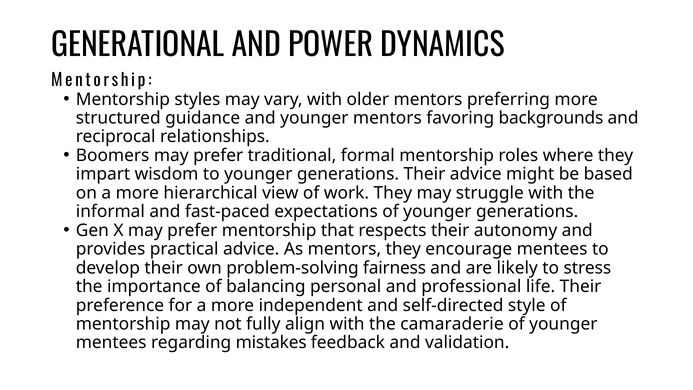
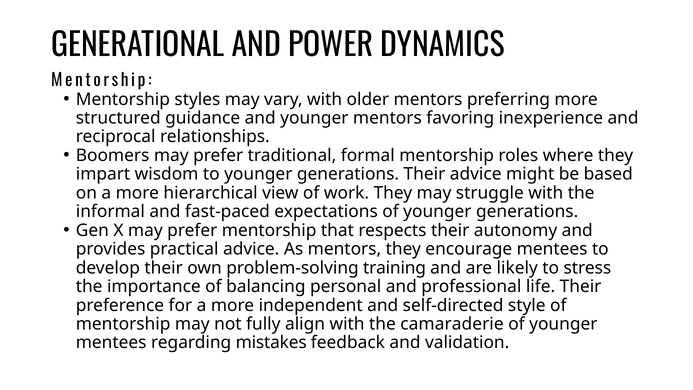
backgrounds: backgrounds -> inexperience (551, 118)
fairness: fairness -> training (395, 268)
